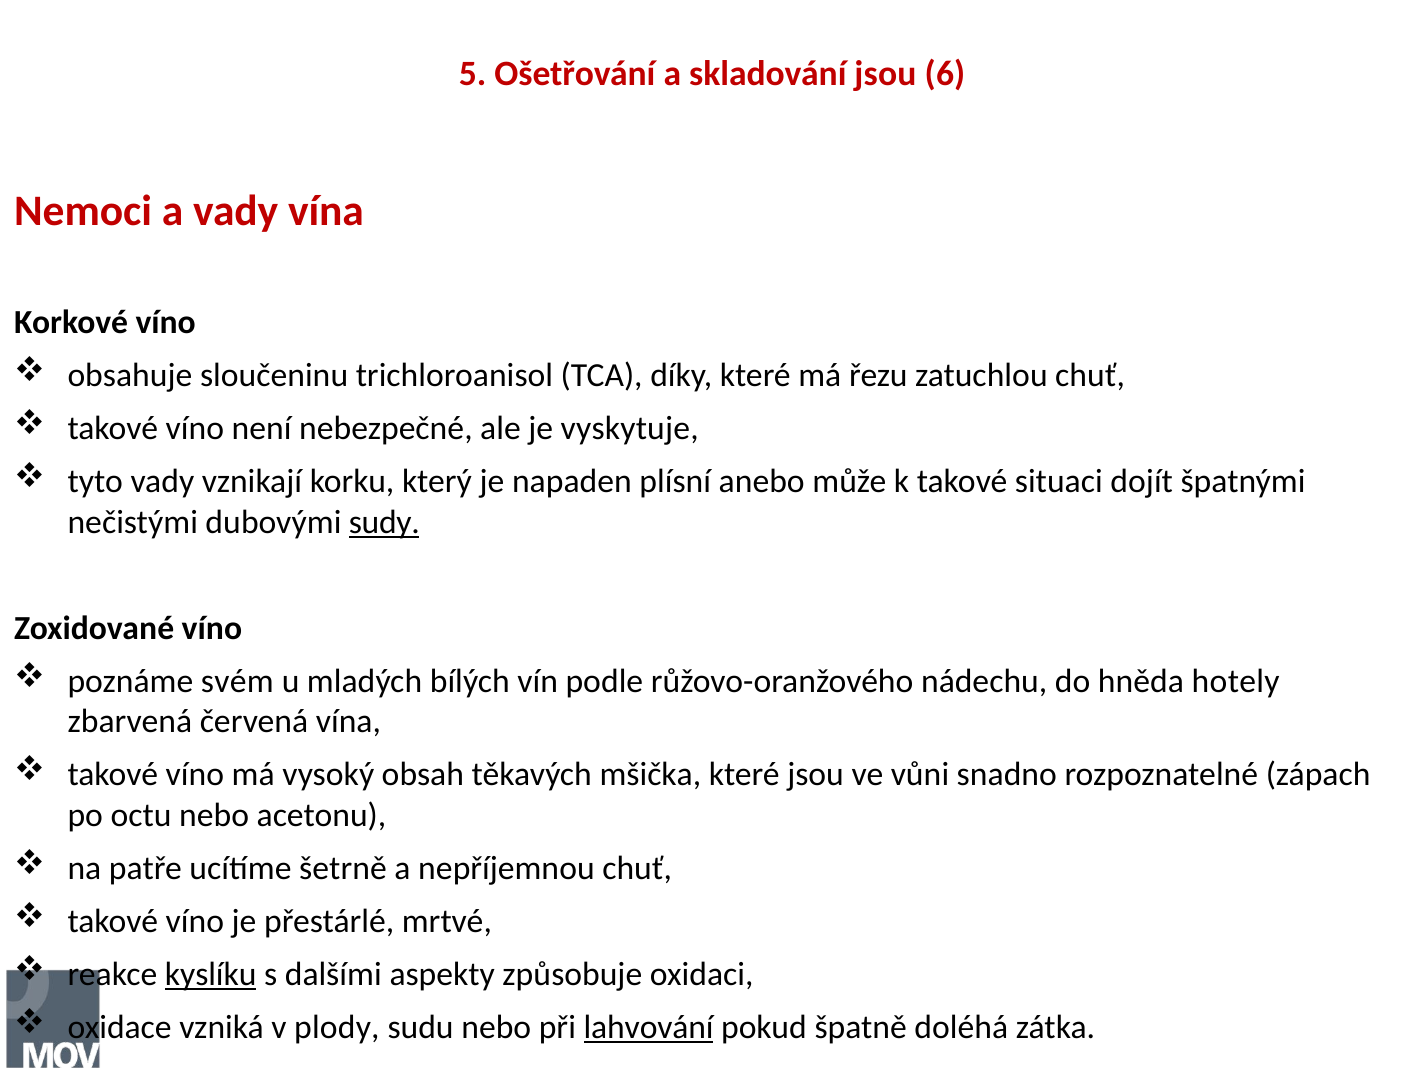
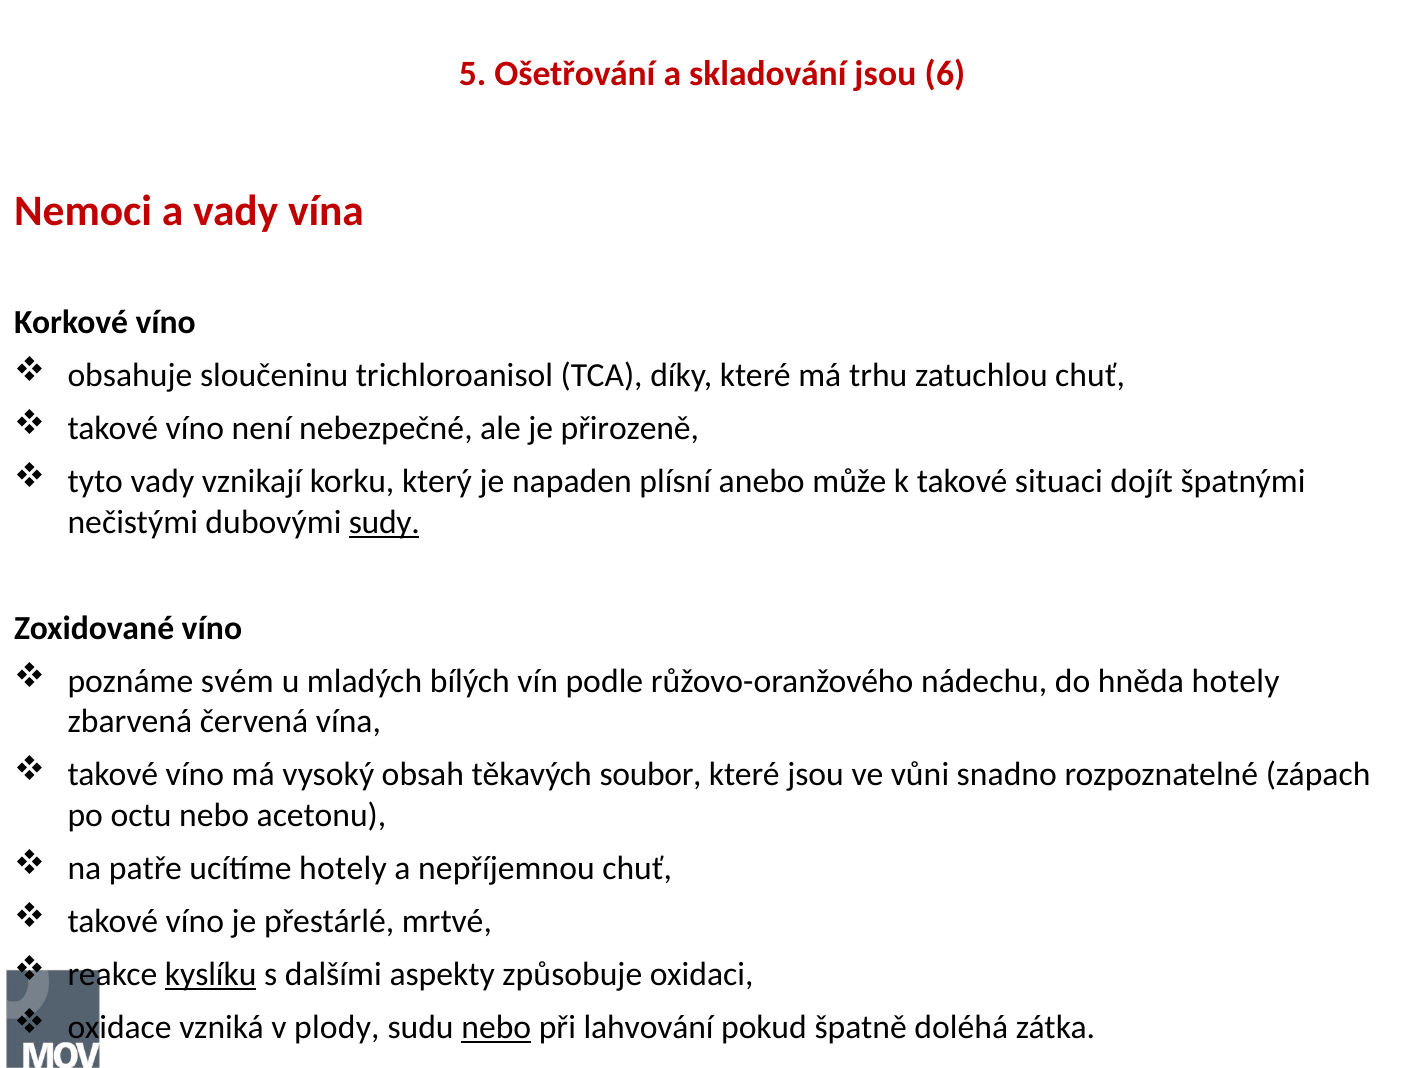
řezu: řezu -> trhu (878, 376)
vyskytuje: vyskytuje -> přirozeně (630, 429)
mšička: mšička -> soubor (651, 775)
ucítíme šetrně: šetrně -> hotely (343, 868)
nebo underline: none -> present (496, 1027)
lahvování underline: present -> none (649, 1027)
